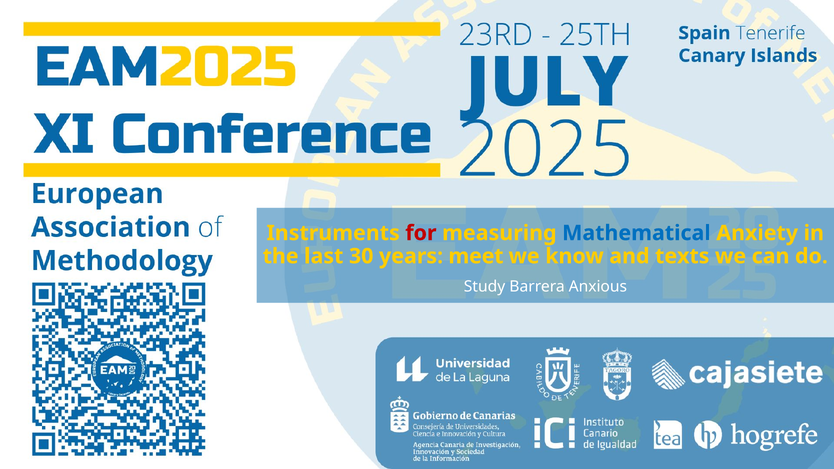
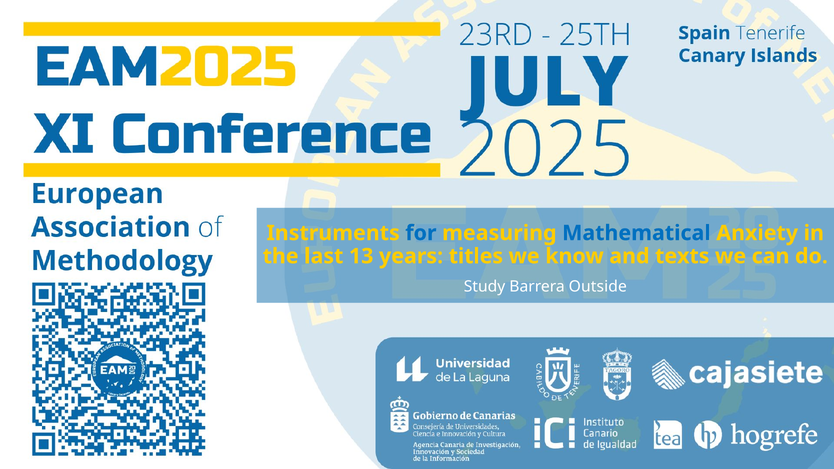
for colour: red -> blue (421, 233)
30: 30 -> 13 (361, 256)
meet: meet -> titles (476, 256)
Anxious: Anxious -> Outside (598, 287)
